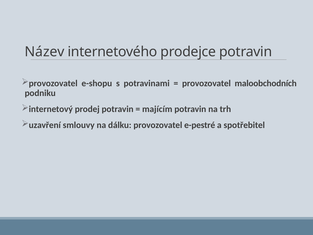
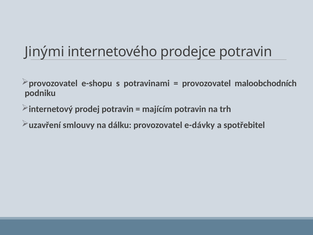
Název: Název -> Jinými (45, 52)
e-pestré: e-pestré -> e-dávky (200, 125)
